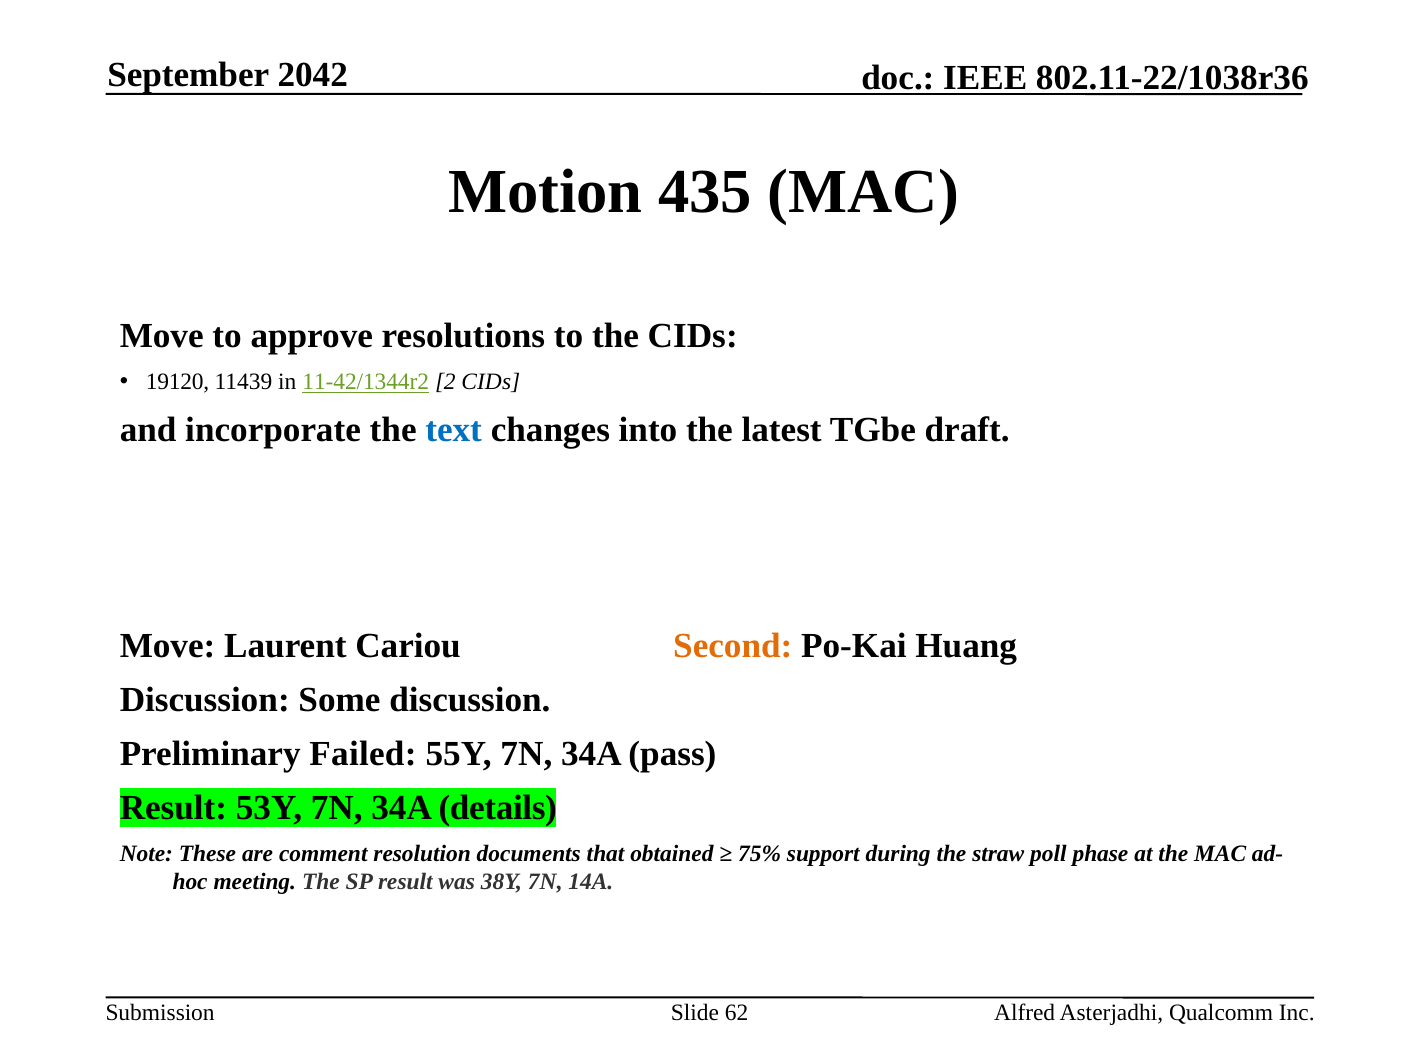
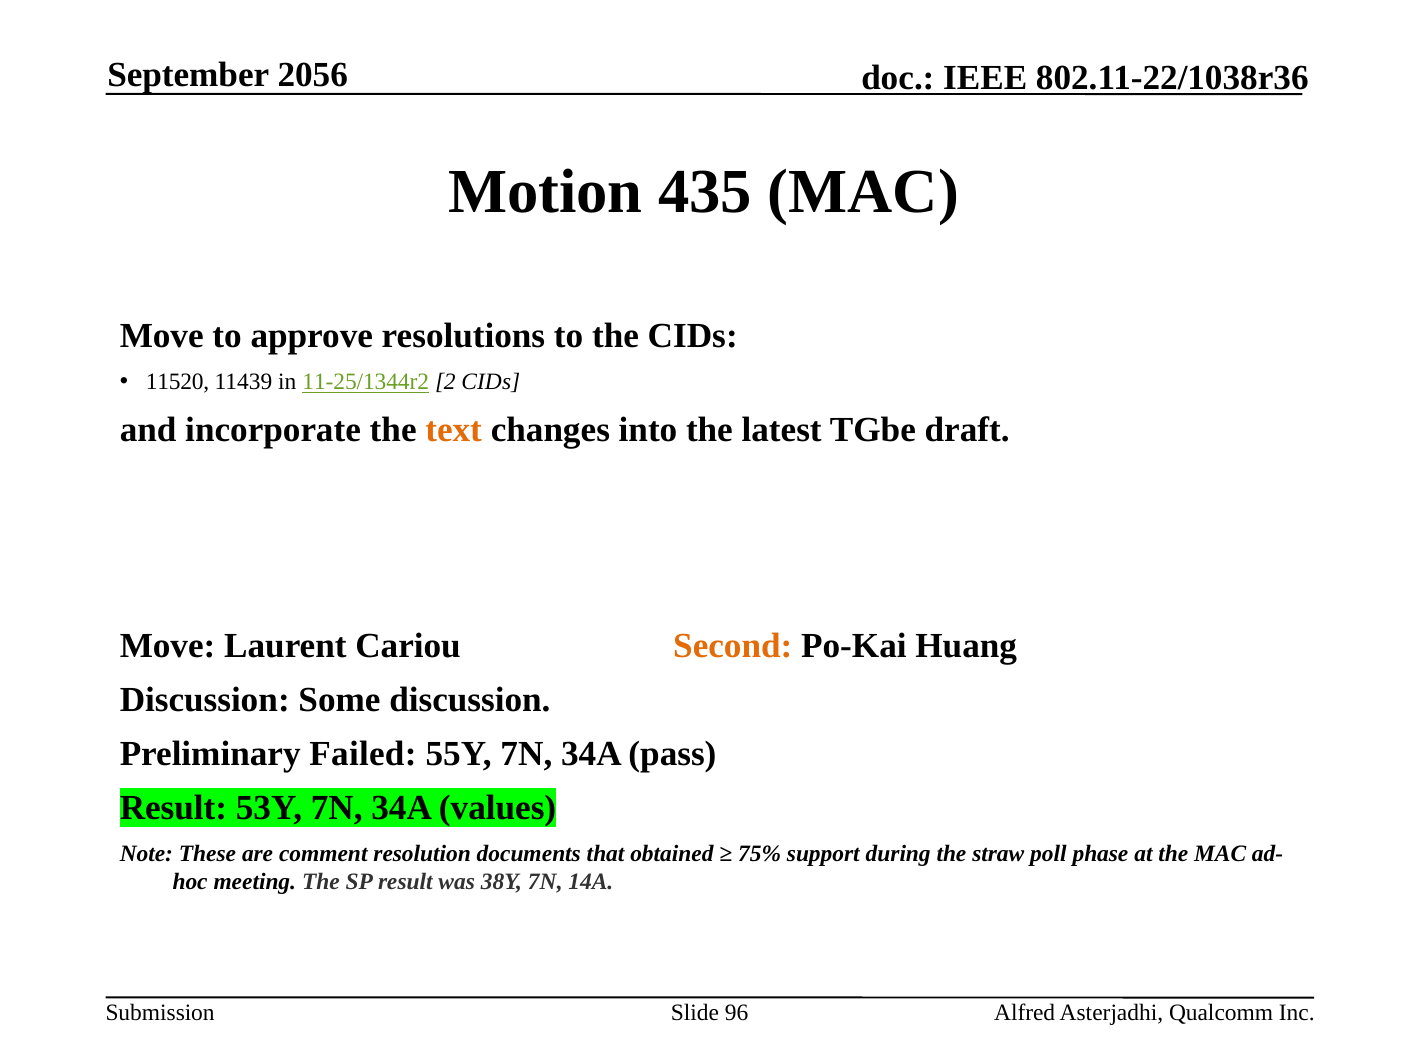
2042: 2042 -> 2056 (313, 75)
19120: 19120 -> 11520 (178, 382)
11-42/1344r2: 11-42/1344r2 -> 11-25/1344r2 (366, 382)
text colour: blue -> orange (454, 430)
details: details -> values (498, 808)
62: 62 -> 96 (737, 1013)
